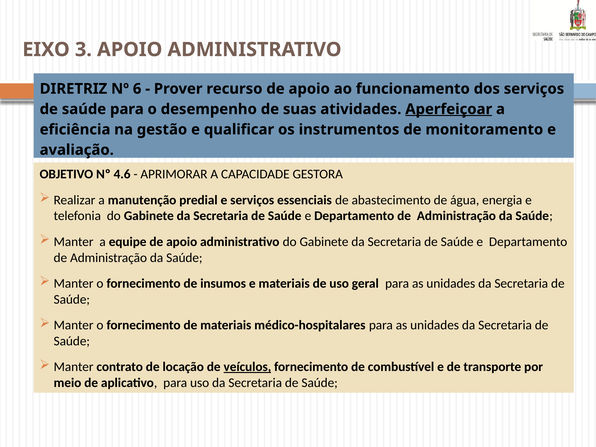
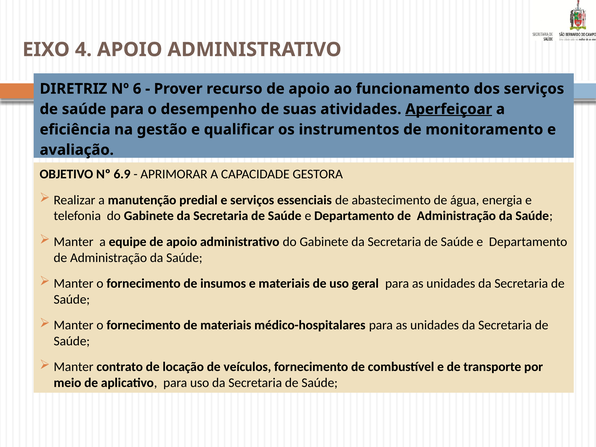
3: 3 -> 4 (83, 50)
4.6: 4.6 -> 6.9 (122, 174)
veículos underline: present -> none (247, 367)
